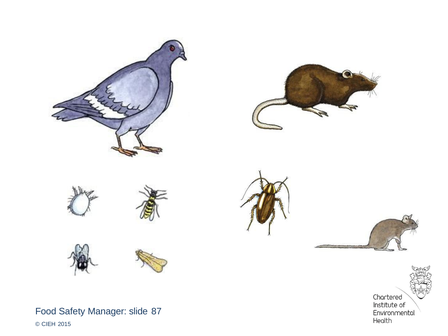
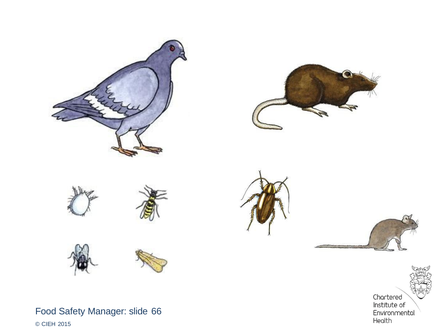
87: 87 -> 66 (156, 311)
